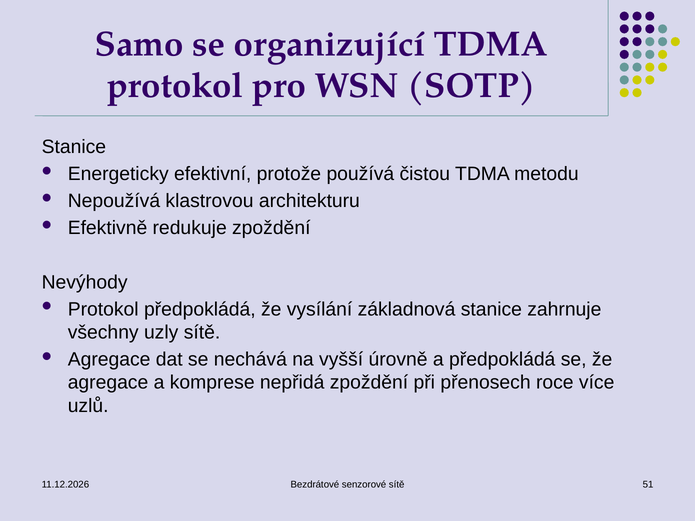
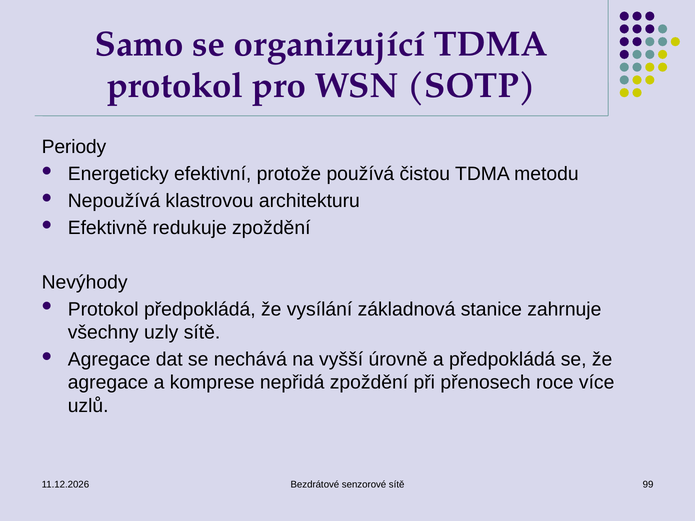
Stanice: Stanice -> Periody (74, 147)
51: 51 -> 99 (648, 485)
